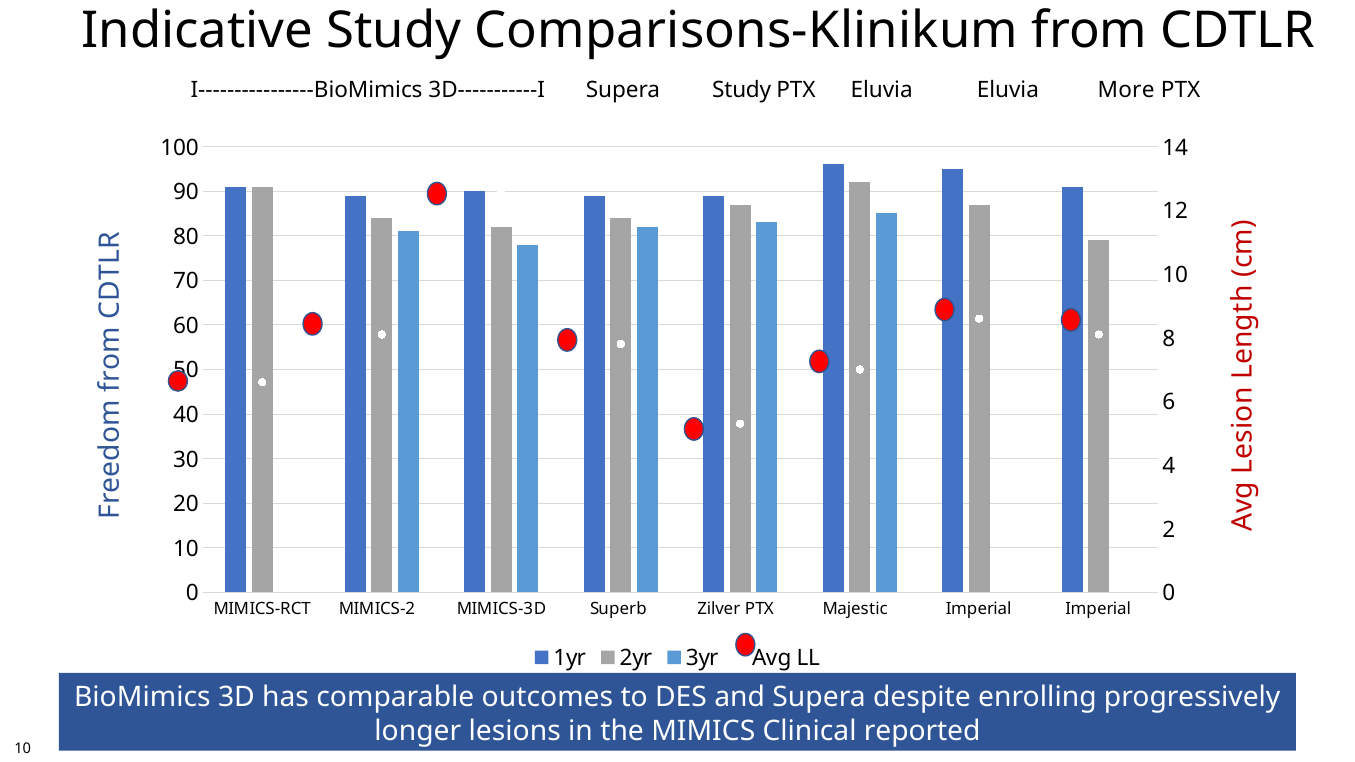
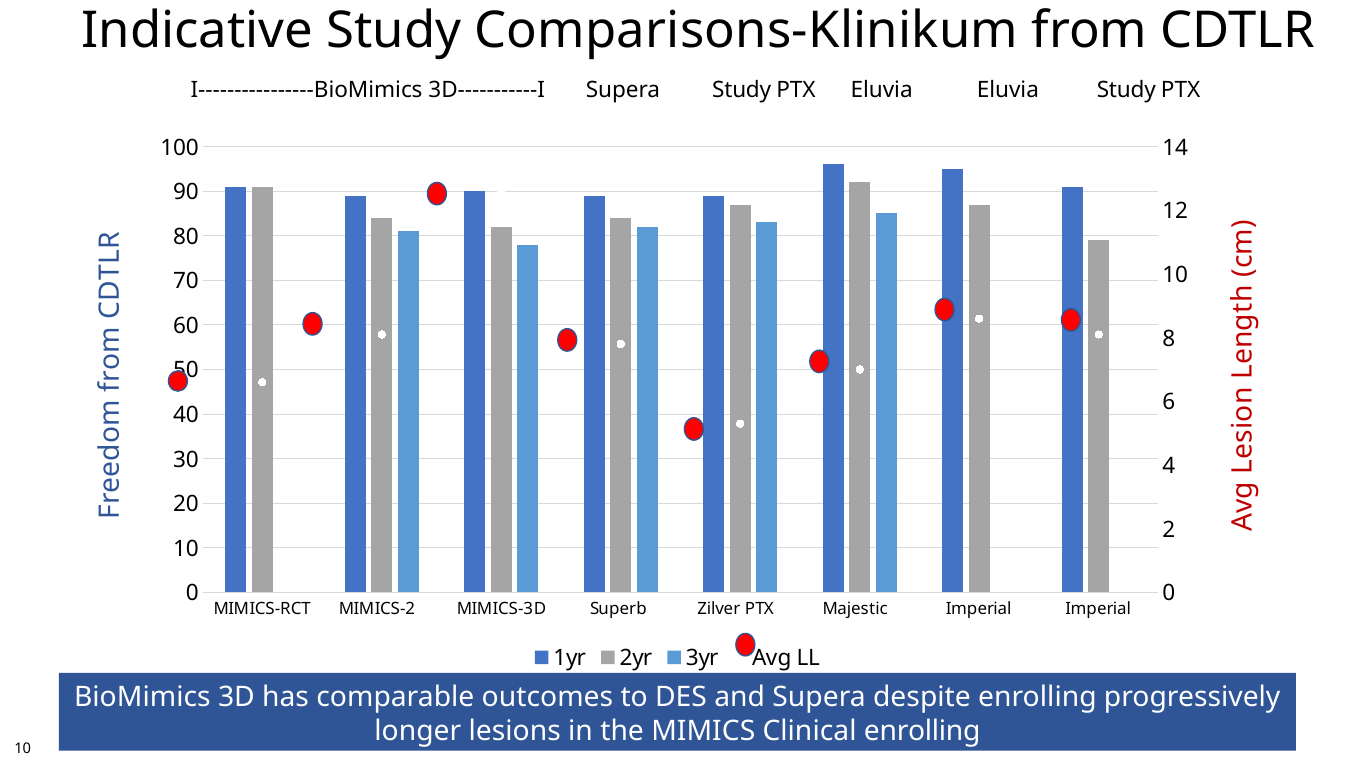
Eluvia More: More -> Study (1126, 90)
Clinical reported: reported -> enrolling (922, 731)
